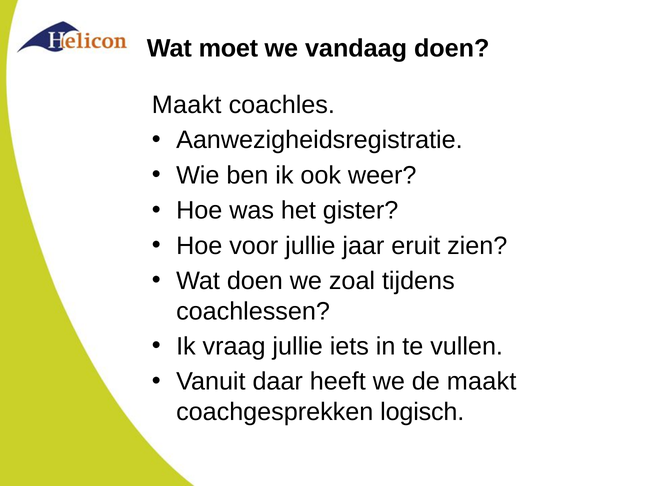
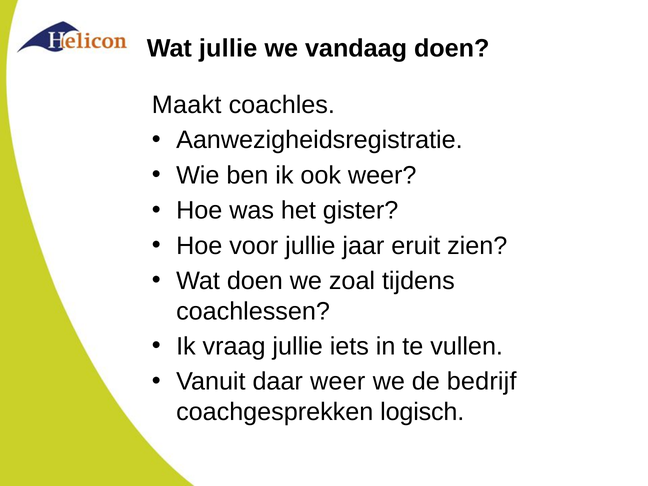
Wat moet: moet -> jullie (228, 48)
daar heeft: heeft -> weer (338, 382)
de maakt: maakt -> bedrijf (482, 382)
